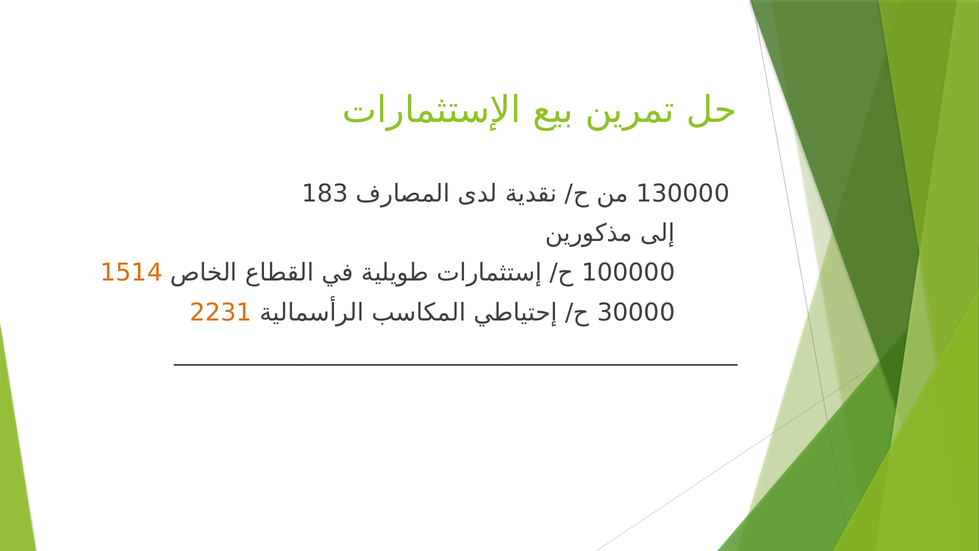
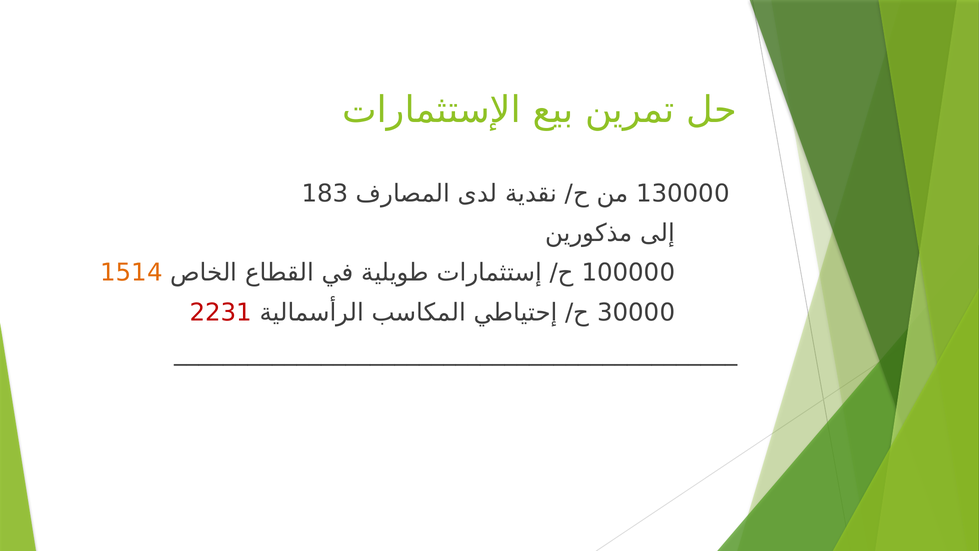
2231 colour: orange -> red (221, 312)
